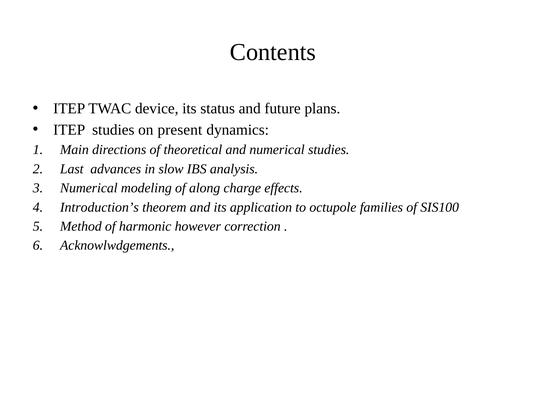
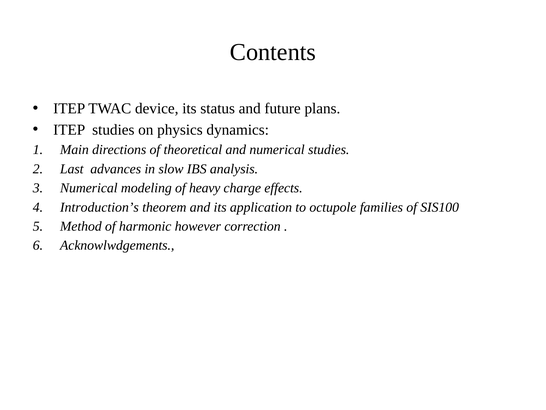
present: present -> physics (180, 130)
along: along -> heavy (205, 188)
